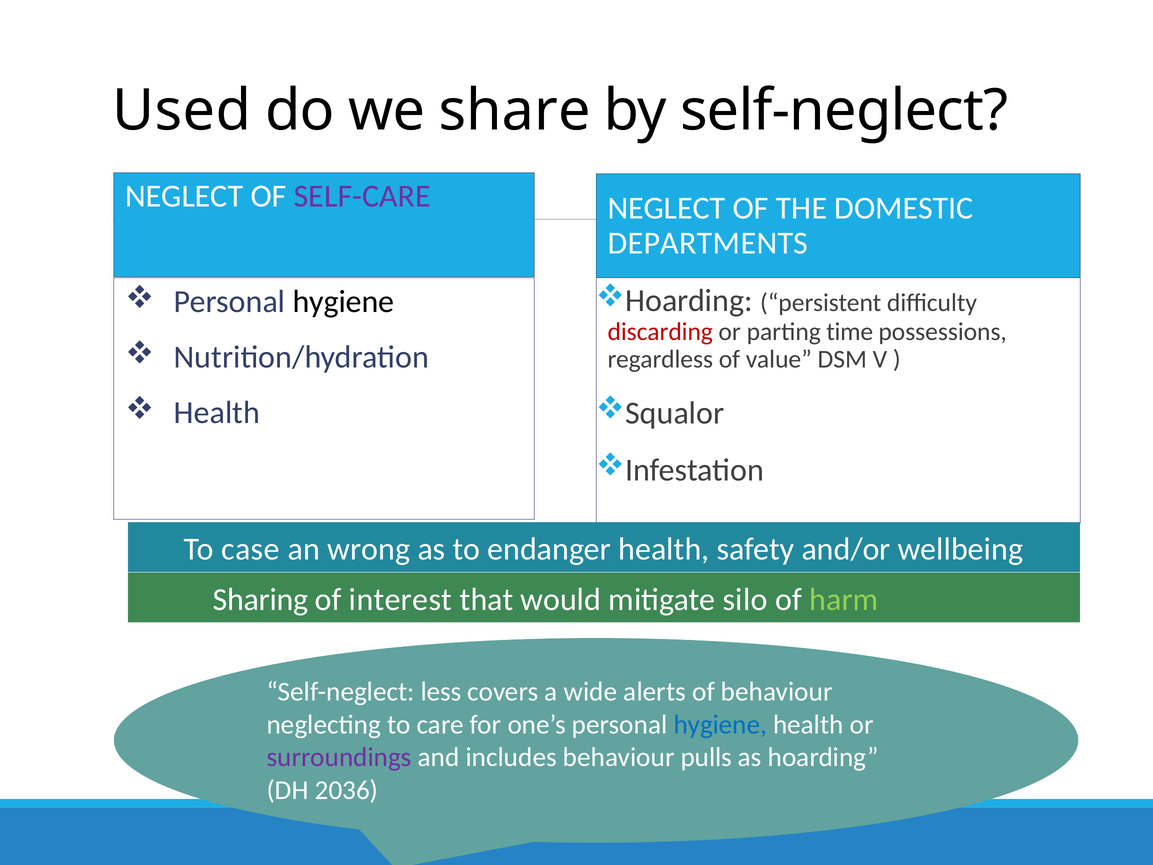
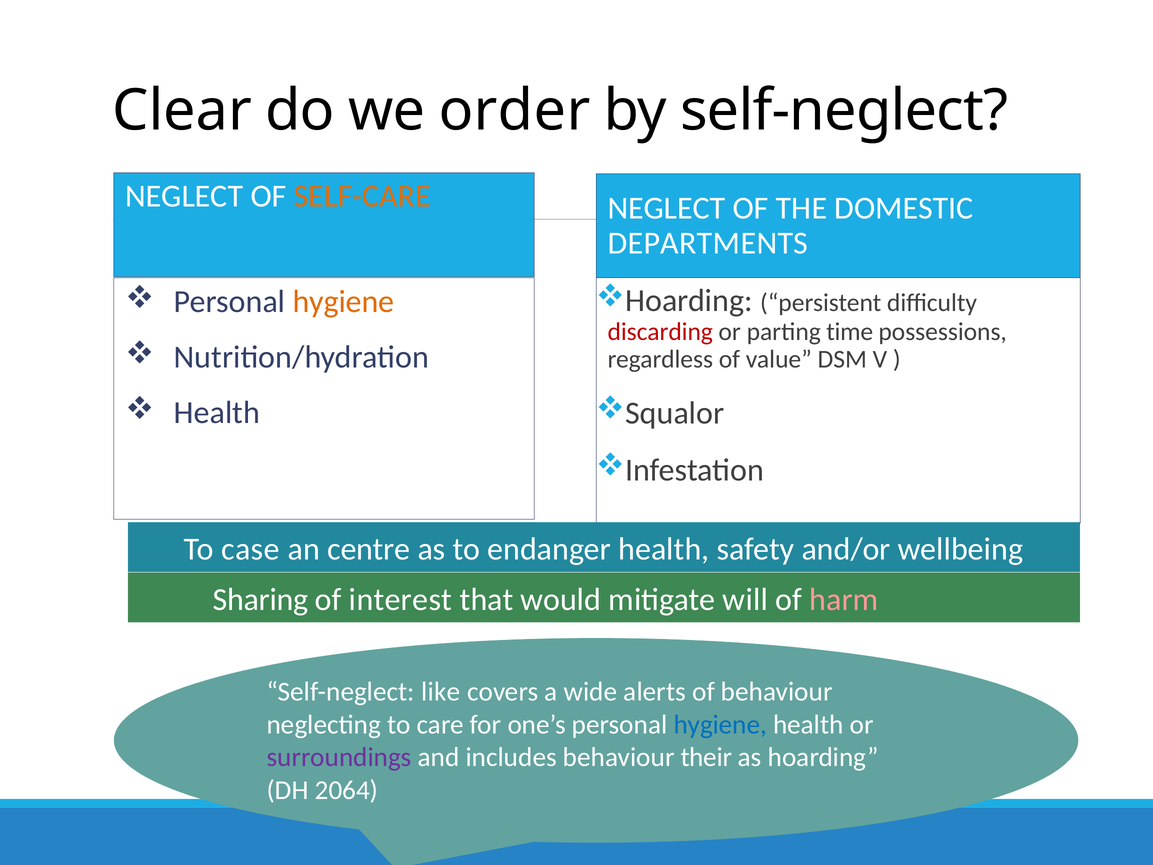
Used: Used -> Clear (182, 111)
share: share -> order (515, 111)
SELF-CARE colour: purple -> orange (362, 196)
hygiene colour: black -> orange (343, 302)
wrong: wrong -> centre (369, 549)
silo: silo -> will (745, 600)
harm colour: light green -> pink (844, 600)
less: less -> like (441, 692)
pulls: pulls -> their (706, 757)
2036: 2036 -> 2064 (346, 790)
